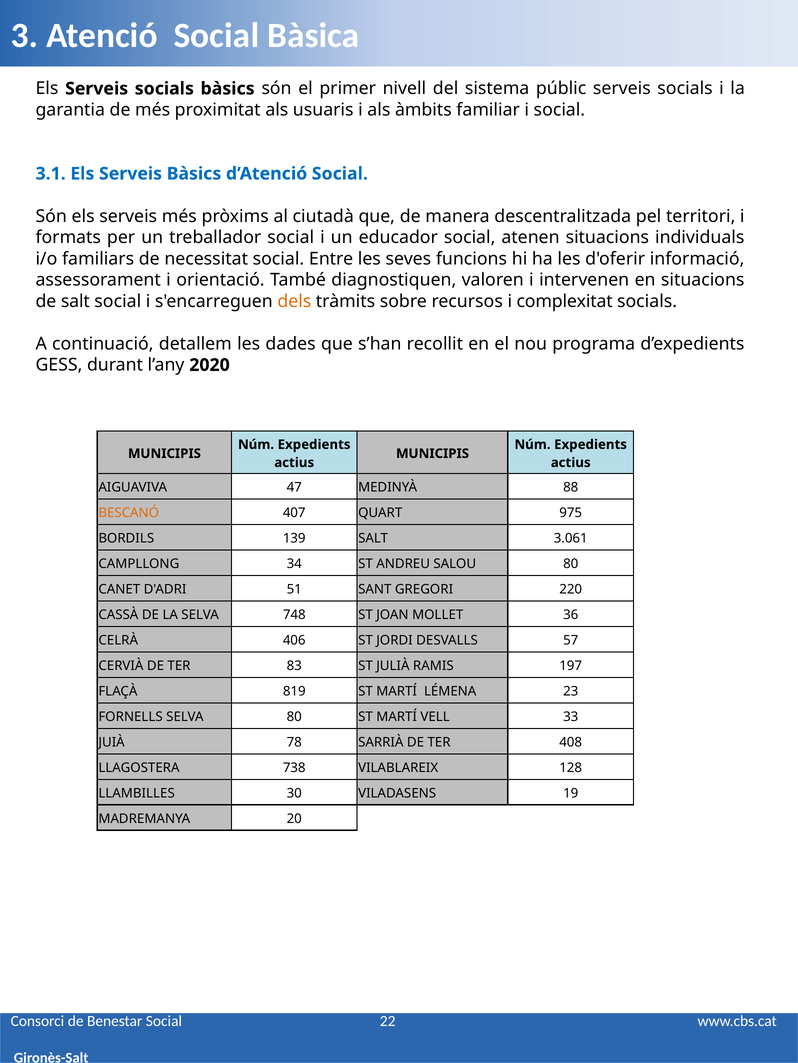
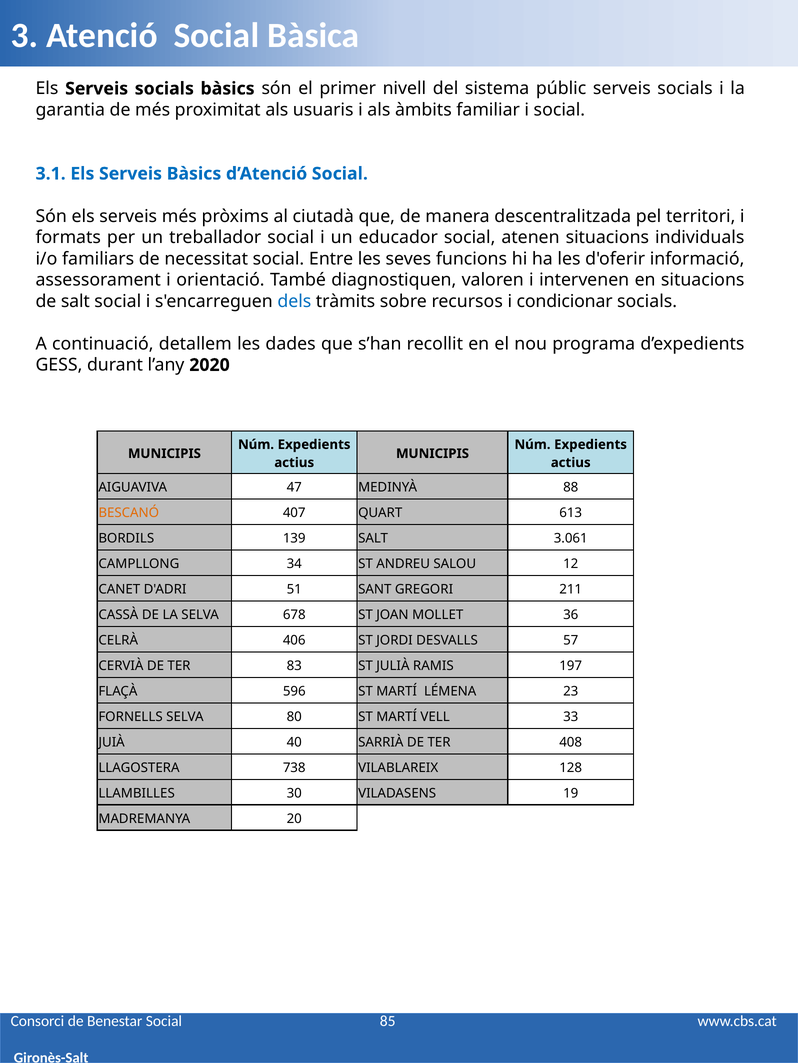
dels colour: orange -> blue (294, 302)
complexitat: complexitat -> condicionar (565, 302)
975: 975 -> 613 (571, 514)
SALOU 80: 80 -> 12 (571, 565)
220: 220 -> 211 (571, 590)
748: 748 -> 678 (294, 616)
819: 819 -> 596 (294, 692)
78: 78 -> 40 (294, 743)
22: 22 -> 85 (388, 1022)
